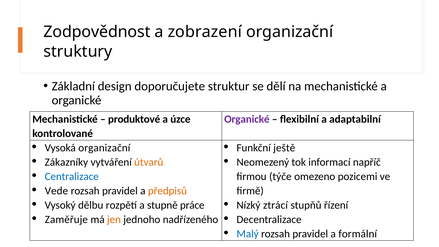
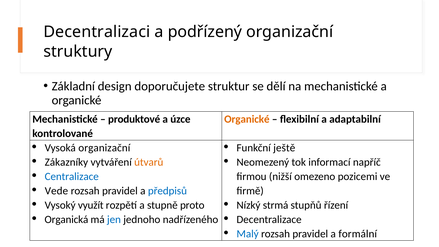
Zodpovědnost: Zodpovědnost -> Decentralizaci (97, 32)
zobrazení: zobrazení -> podřízený (205, 32)
Organické colour: purple -> orange (247, 119)
týče: týče -> nižší (280, 177)
předpisů colour: orange -> blue (167, 191)
dělbu: dělbu -> využít (91, 205)
práce: práce -> proto (192, 205)
ztrácí: ztrácí -> strmá (276, 205)
Zaměřuje: Zaměřuje -> Organická (66, 220)
jen colour: orange -> blue (114, 220)
